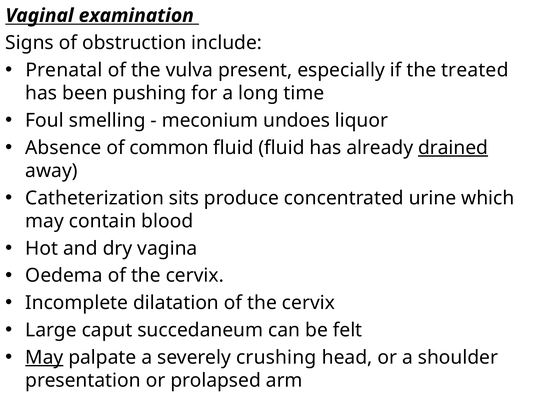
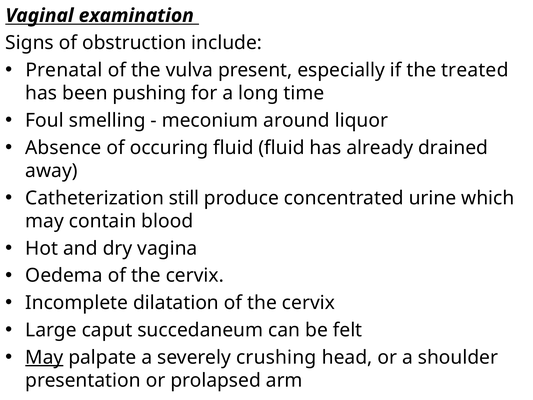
undoes: undoes -> around (297, 120)
common: common -> occuring (169, 148)
drained underline: present -> none (453, 148)
sits: sits -> still (184, 198)
